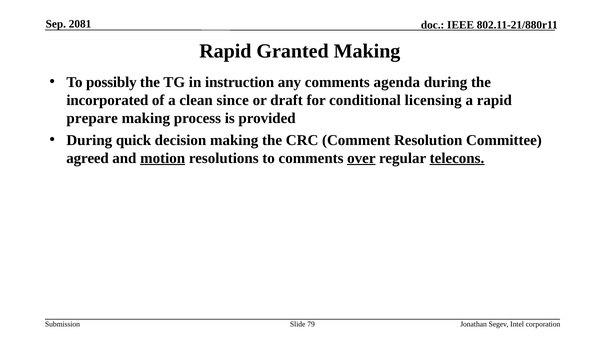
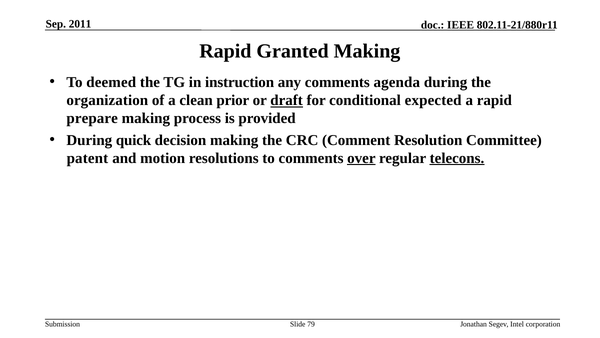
2081: 2081 -> 2011 (80, 24)
possibly: possibly -> deemed (111, 82)
incorporated: incorporated -> organization (107, 100)
since: since -> prior (233, 100)
draft underline: none -> present (287, 100)
licensing: licensing -> expected (433, 100)
agreed: agreed -> patent (87, 158)
motion underline: present -> none (163, 158)
